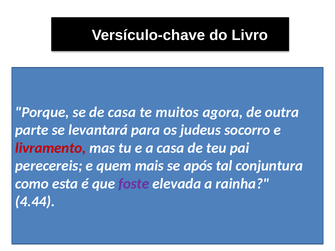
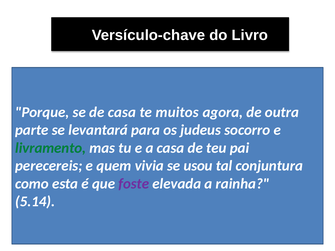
livramento colour: red -> green (51, 148)
mais: mais -> vivia (149, 166)
após: após -> usou (198, 166)
4.44: 4.44 -> 5.14 (35, 202)
